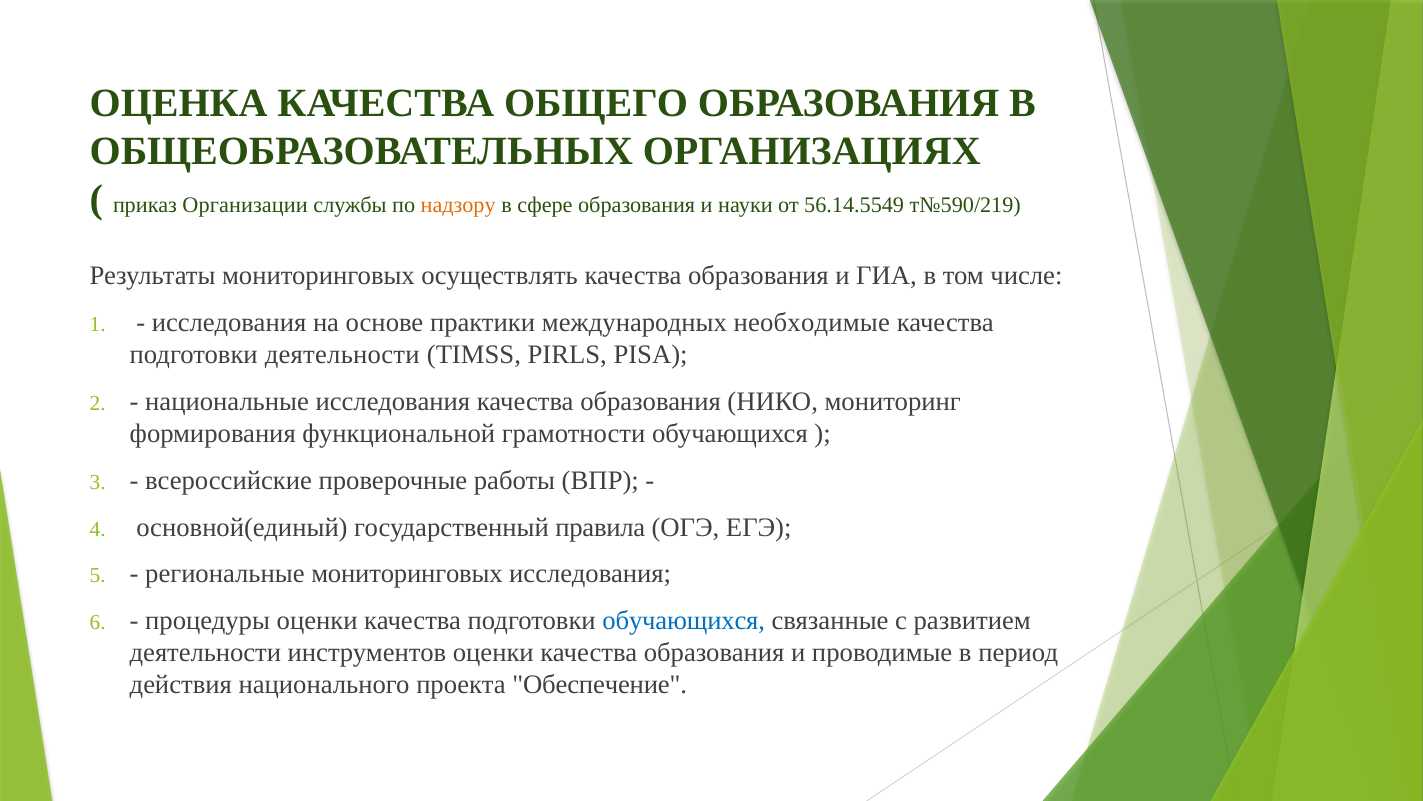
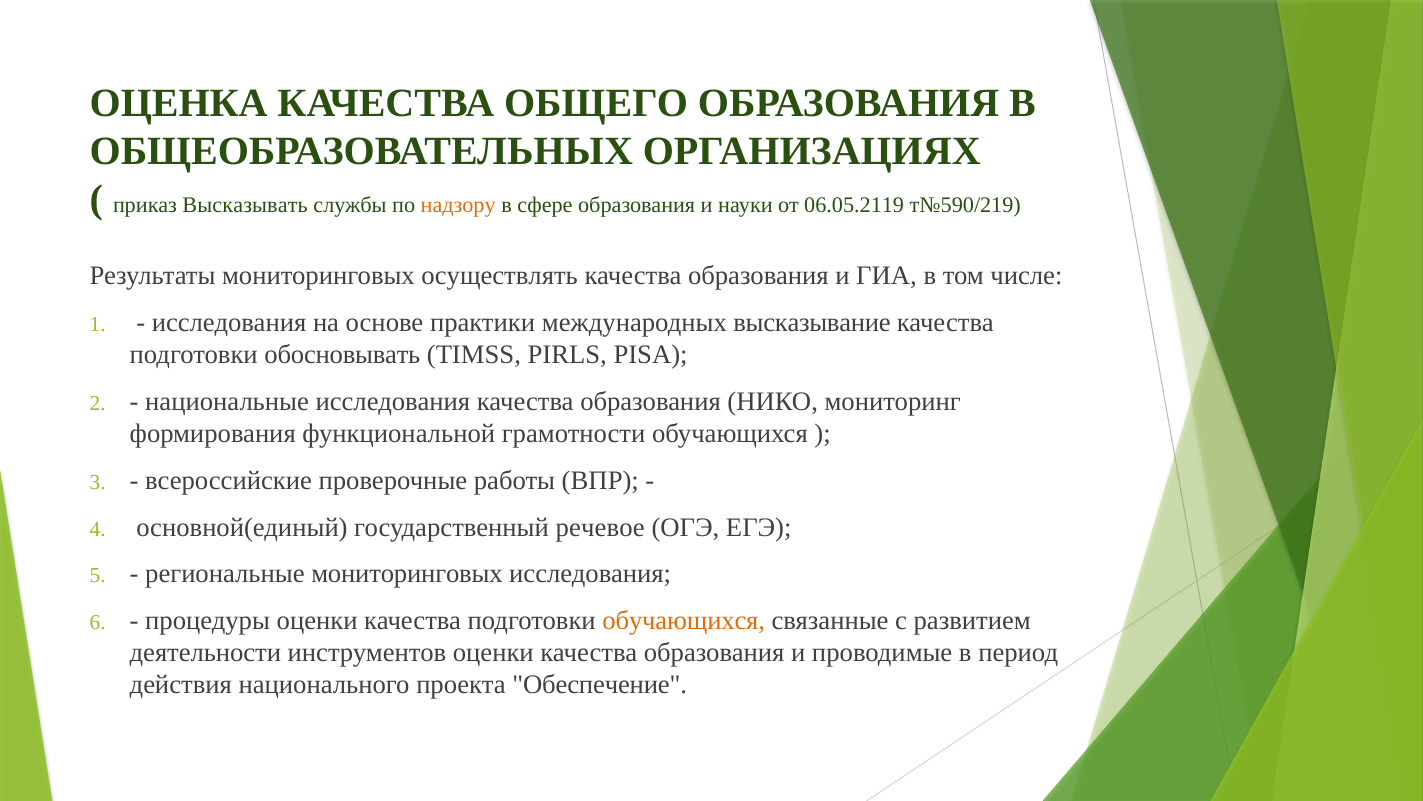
Организации: Организации -> Высказывать (245, 205)
56.14.5549: 56.14.5549 -> 06.05.2119 (854, 205)
необходимые: необходимые -> высказывание (812, 322)
подготовки деятельности: деятельности -> обосновывать (342, 354)
правила: правила -> речевое (600, 527)
обучающихся colour: blue -> orange (684, 621)
